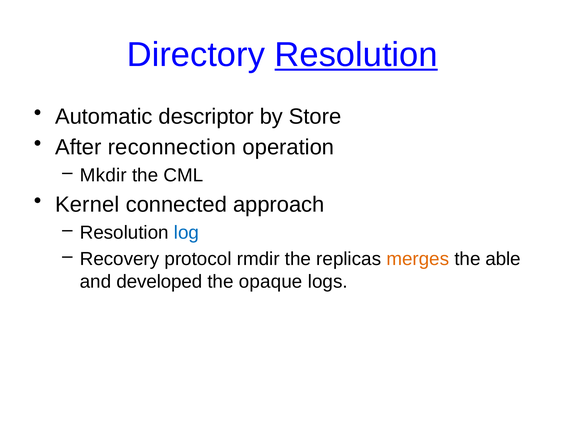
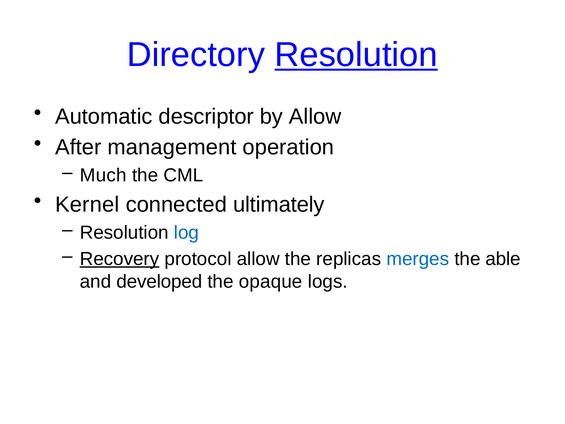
by Store: Store -> Allow (315, 116)
reconnection: reconnection -> management (172, 147)
Mkdir: Mkdir -> Much (103, 175)
approach: approach -> ultimately (279, 204)
Recovery underline: none -> present (120, 259)
protocol rmdir: rmdir -> allow (258, 259)
merges colour: orange -> blue (418, 259)
